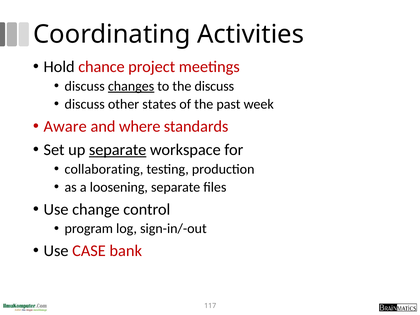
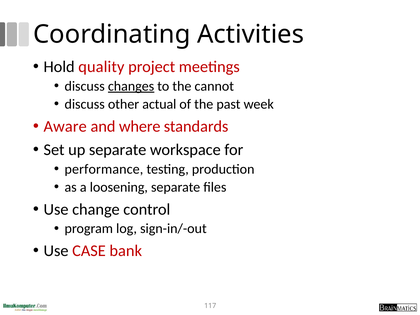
chance: chance -> quality (101, 67)
the discuss: discuss -> cannot (214, 86)
states: states -> actual (159, 104)
separate underline: present -> none (118, 150)
collaborating: collaborating -> performance (104, 169)
